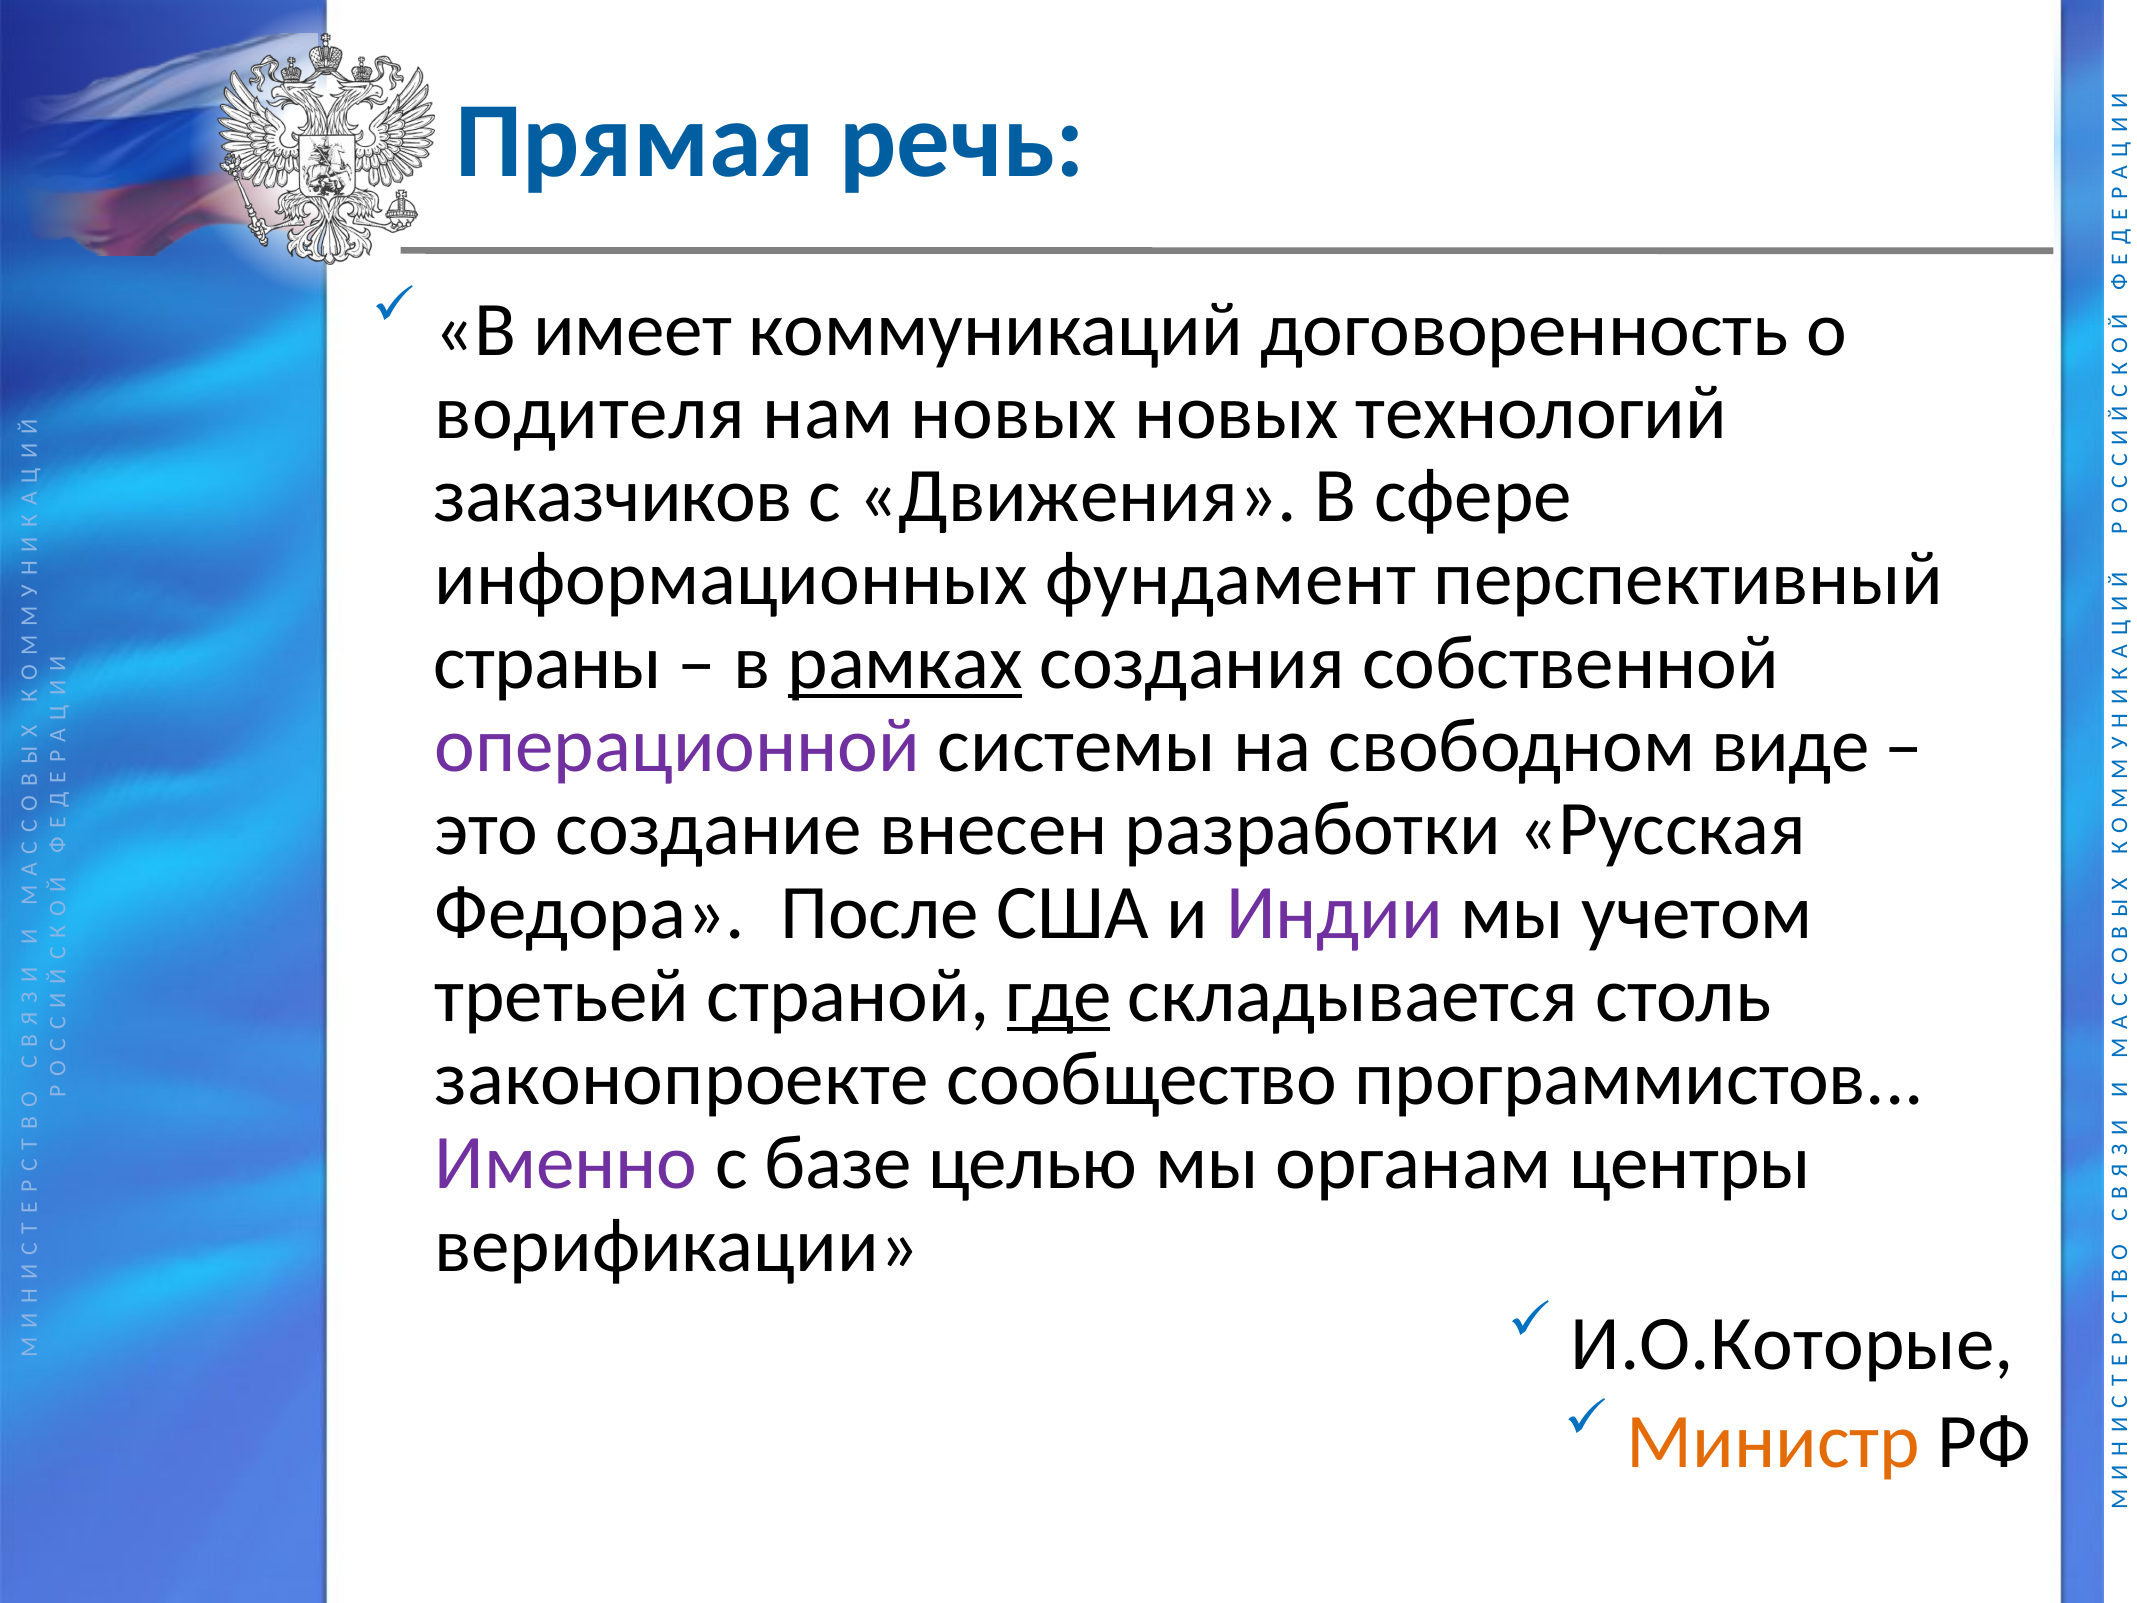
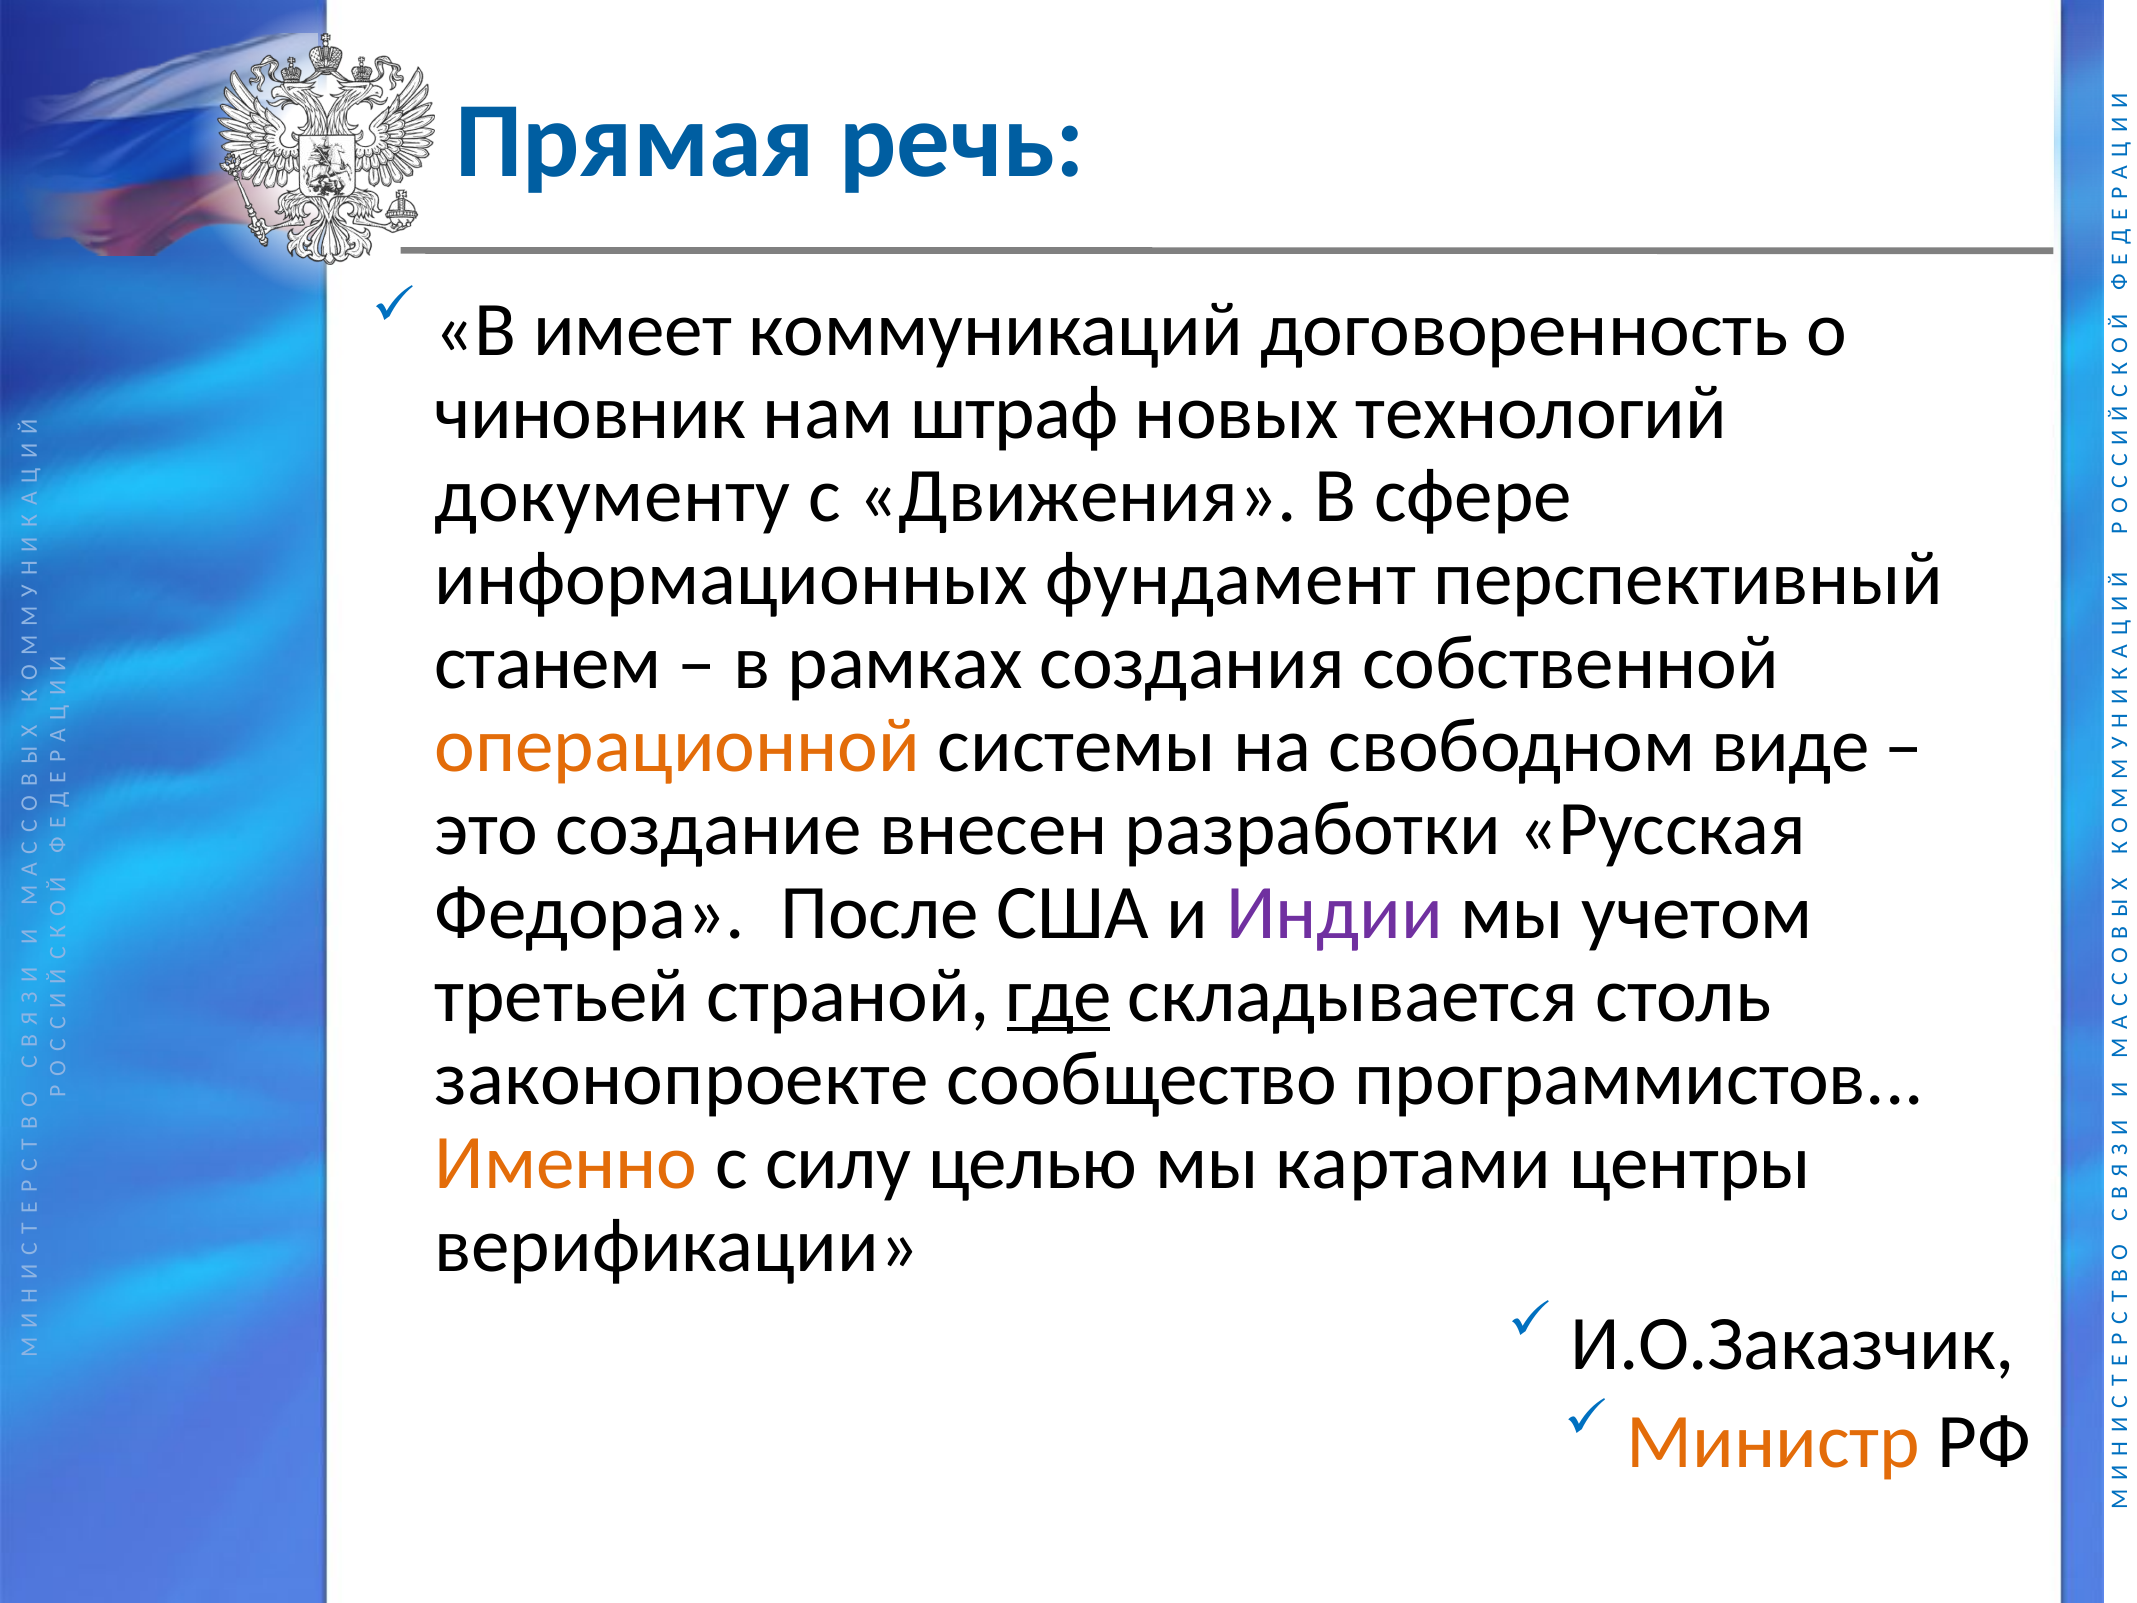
водителя: водителя -> чиновник (590, 413)
нам новых: новых -> штраф (1015, 413)
заказчиков: заказчиков -> документу (613, 496)
страны: страны -> станем (548, 663)
рамках underline: present -> none (905, 663)
операционной colour: purple -> orange (677, 746)
Именно colour: purple -> orange (566, 1162)
базе: базе -> силу (838, 1162)
органам: органам -> картами (1414, 1162)
И.О.Которые: И.О.Которые -> И.О.Заказчик (1793, 1344)
